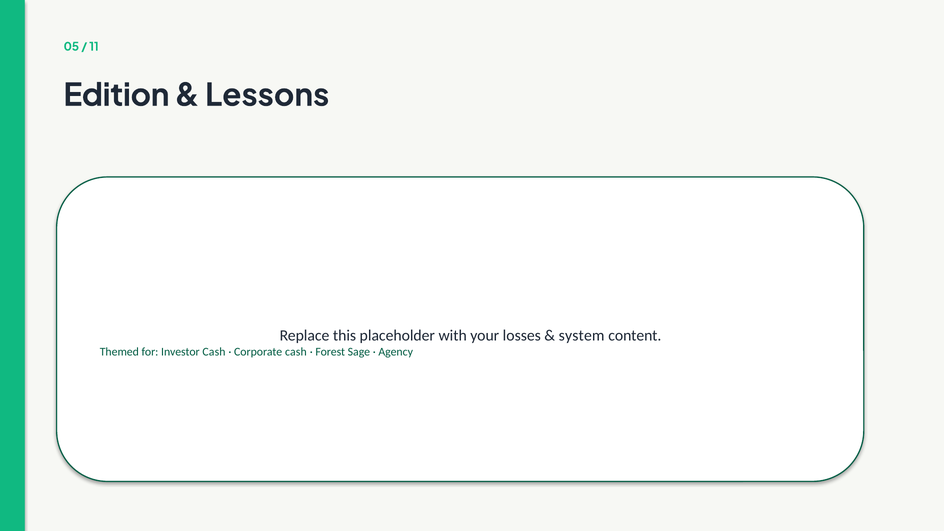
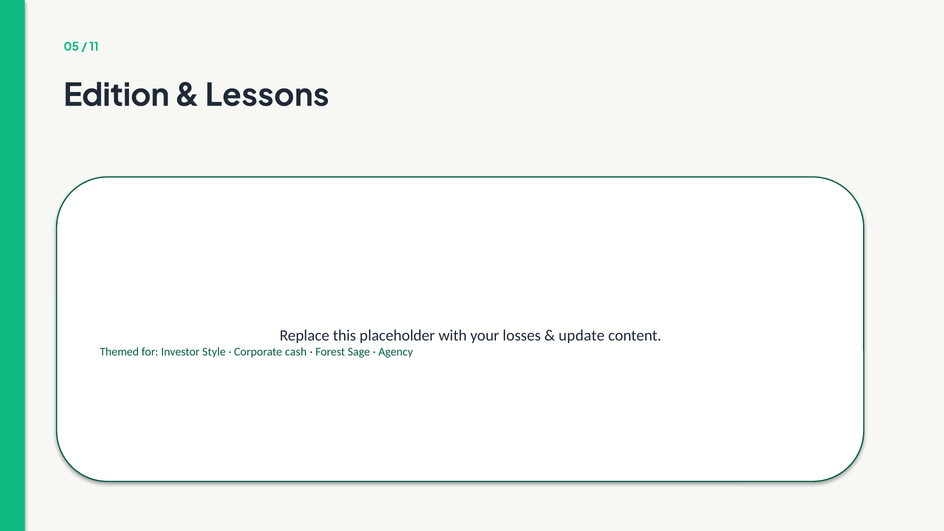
system: system -> update (582, 336)
Investor Cash: Cash -> Style (214, 352)
